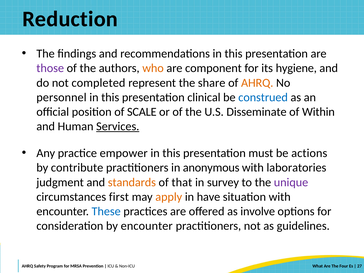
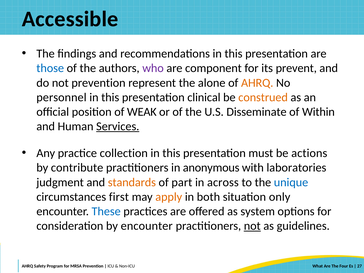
Reduction: Reduction -> Accessible (70, 19)
those colour: purple -> blue (50, 68)
who colour: orange -> purple (153, 68)
hygiene: hygiene -> prevent (296, 68)
not completed: completed -> prevention (99, 83)
share: share -> alone (212, 83)
construed colour: blue -> orange (263, 97)
SCALE: SCALE -> WEAK (142, 112)
empower: empower -> collection (124, 153)
that: that -> part (182, 182)
survey: survey -> across (223, 182)
unique colour: purple -> blue (291, 182)
have: have -> both (208, 197)
situation with: with -> only (280, 197)
involve: involve -> system (258, 211)
not underline: none -> present (252, 226)
